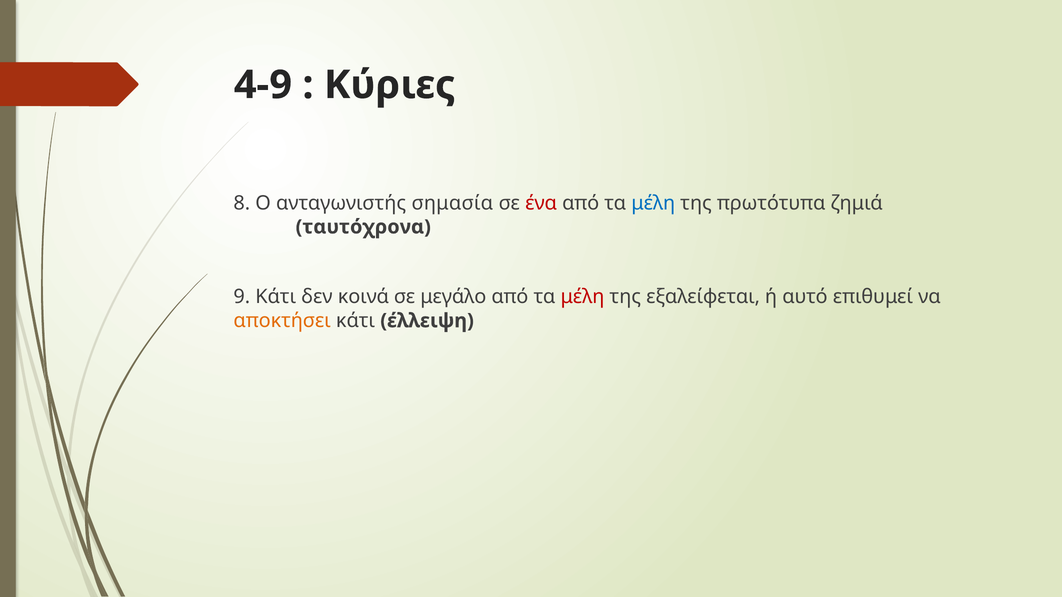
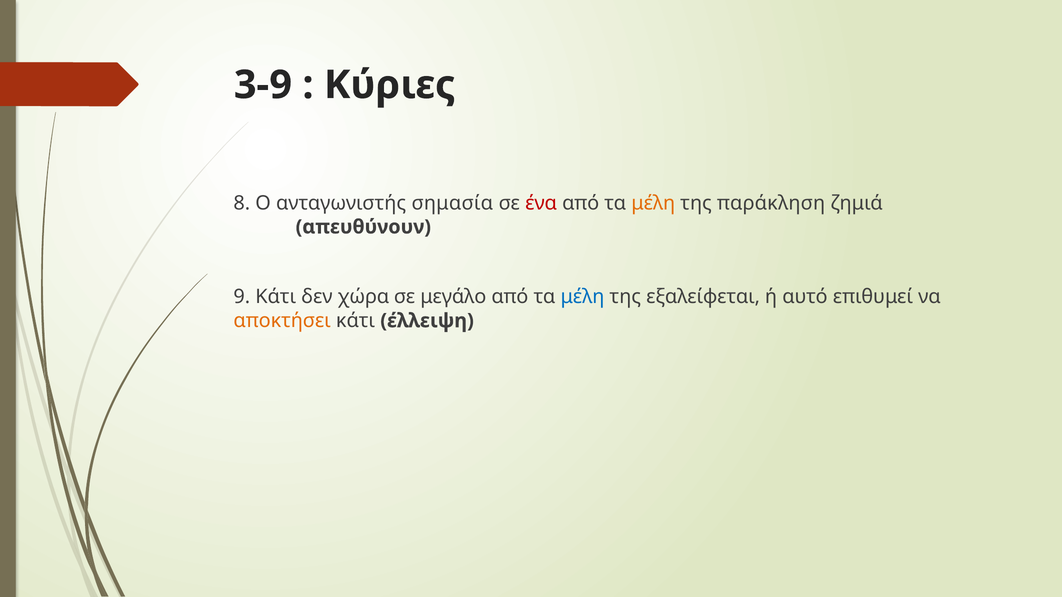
4-9: 4-9 -> 3-9 (263, 85)
μέλη colour: blue -> orange (653, 203)
πρωτότυπα: πρωτότυπα -> παράκληση (771, 203)
ταυτόχρονα: ταυτόχρονα -> απευθύνουν (363, 227)
κοινά: κοινά -> χώρα (363, 297)
μέλη colour: red -> blue (582, 297)
